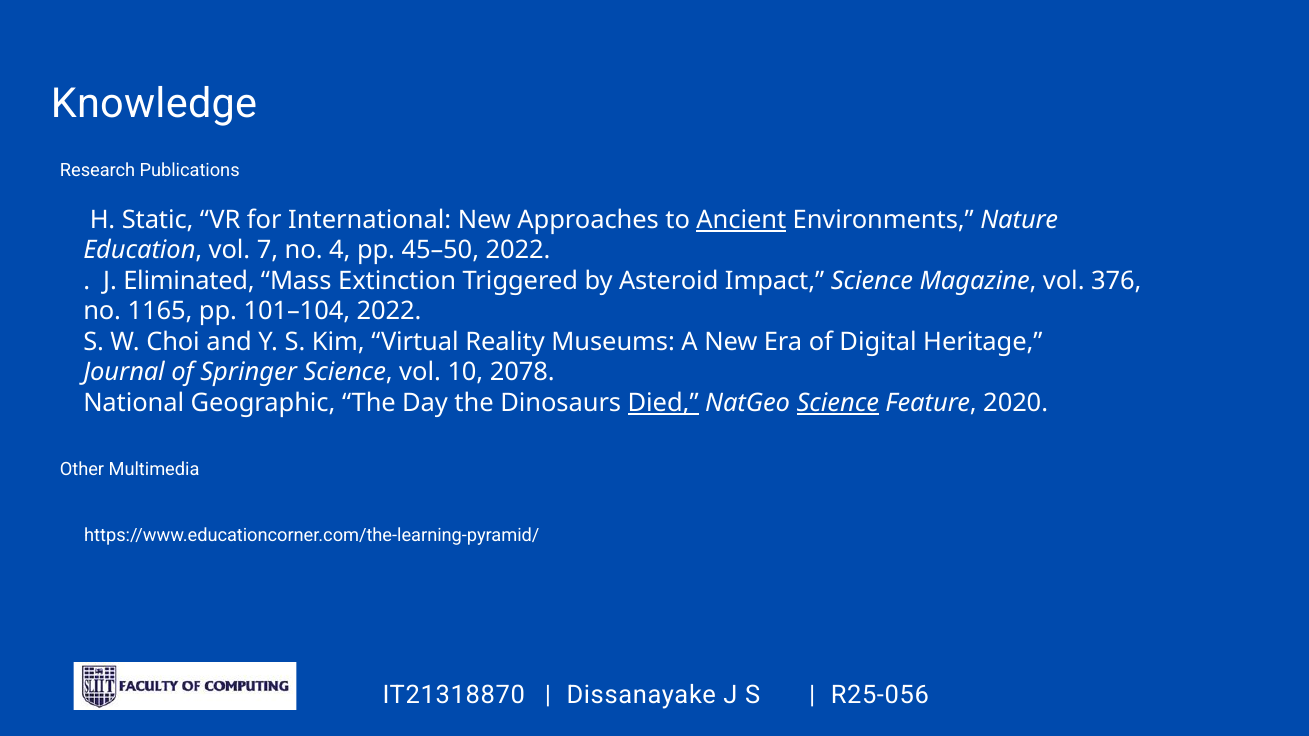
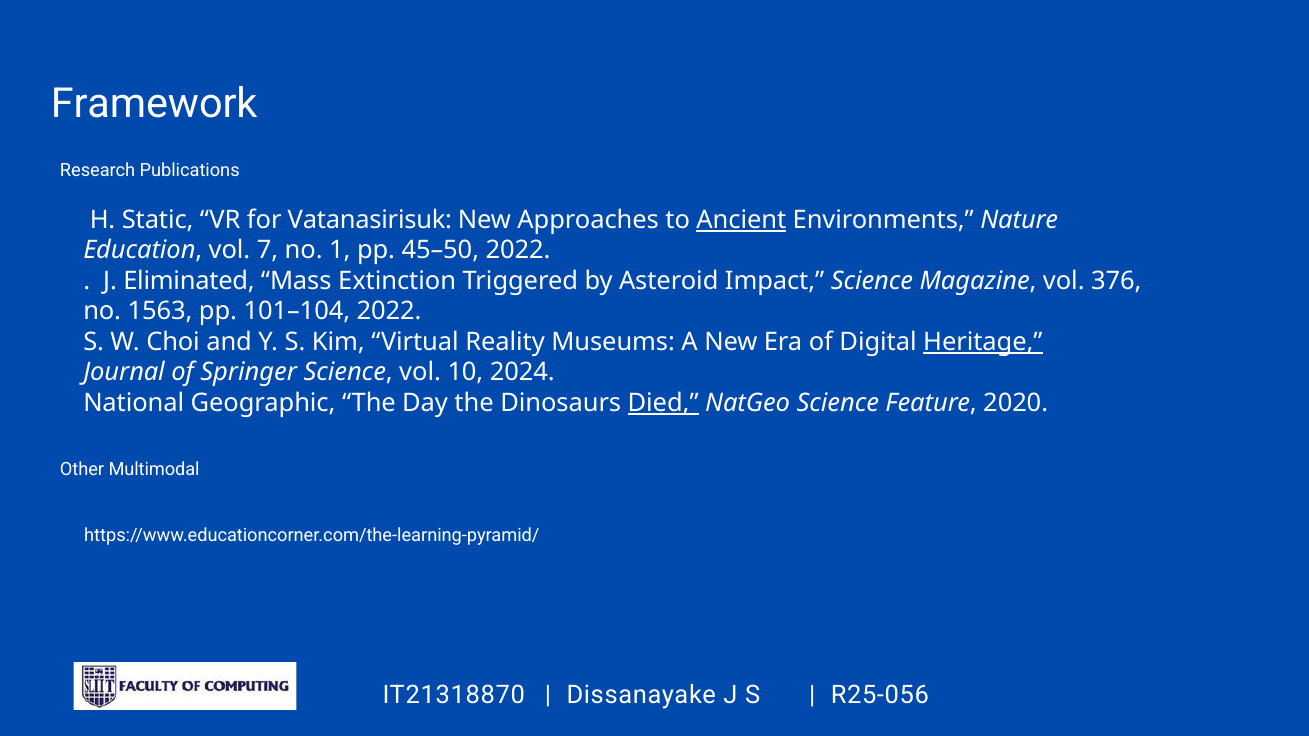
Knowledge: Knowledge -> Framework (154, 103)
International: International -> Vatanasirisuk (370, 220)
4: 4 -> 1 (340, 251)
1165: 1165 -> 1563 (160, 312)
Heritage underline: none -> present (983, 342)
2078: 2078 -> 2024 (522, 373)
Science underline: present -> none (838, 403)
Multimedia: Multimedia -> Multimodal (154, 470)
